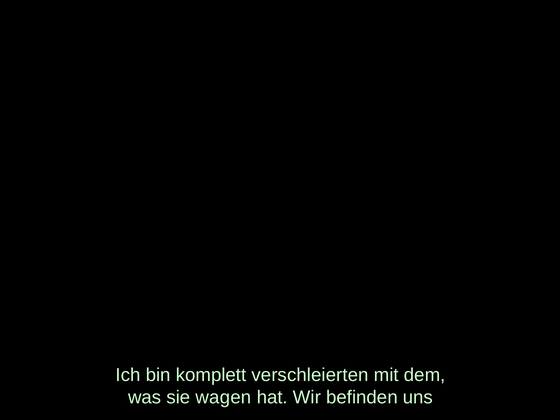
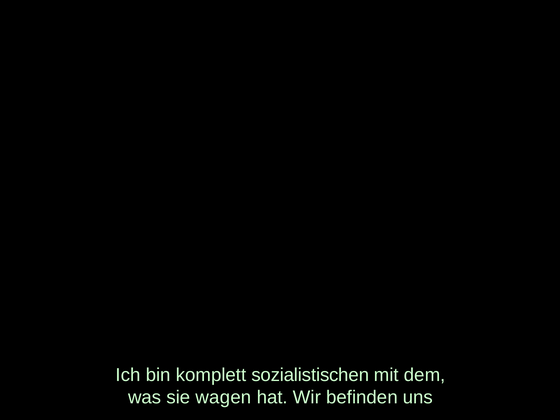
verschleierten: verschleierten -> sozialistischen (310, 375)
